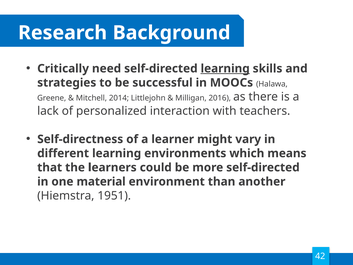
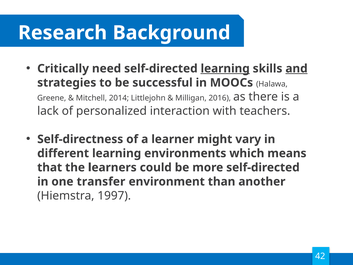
and underline: none -> present (296, 68)
material: material -> transfer (101, 181)
1951: 1951 -> 1997 (114, 196)
